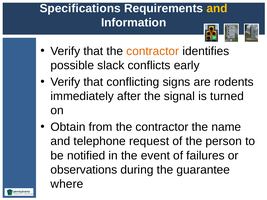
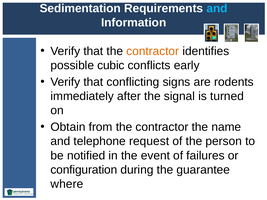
Specifications: Specifications -> Sedimentation (80, 8)
and colour: yellow -> light blue (217, 8)
slack: slack -> cubic (111, 65)
observations: observations -> configuration (84, 170)
